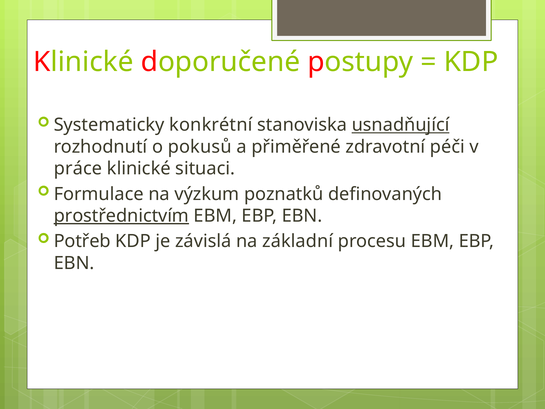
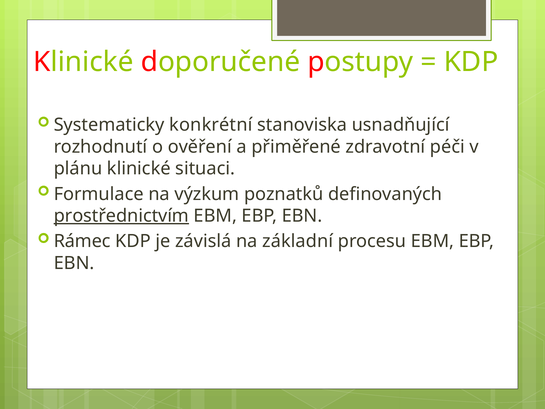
usnadňující underline: present -> none (401, 125)
pokusů: pokusů -> ověření (200, 147)
práce: práce -> plánu (78, 168)
Potřeb: Potřeb -> Rámec (82, 241)
